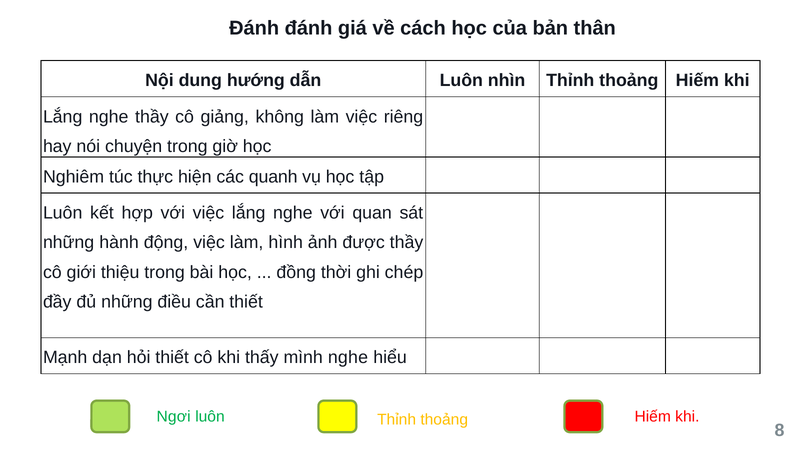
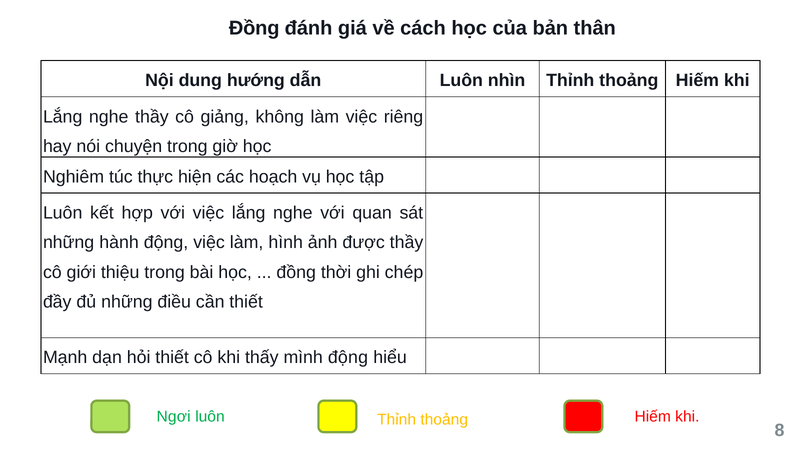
Đánh: Đánh -> Đồng (254, 28)
quanh: quanh -> hoạch (273, 177)
mình nghe: nghe -> động (348, 358)
